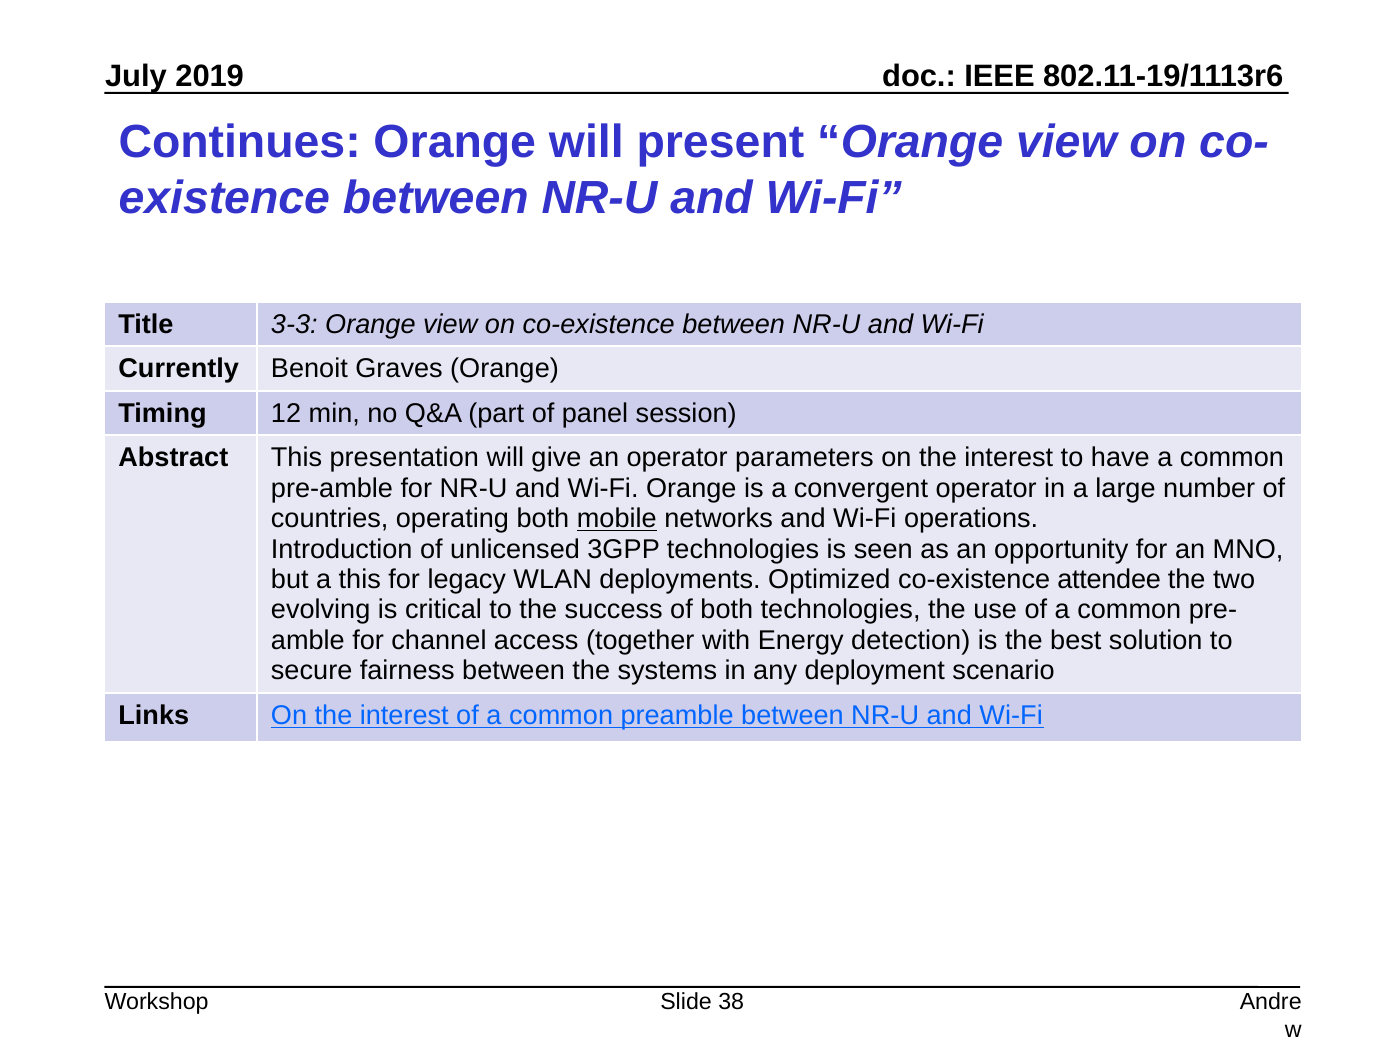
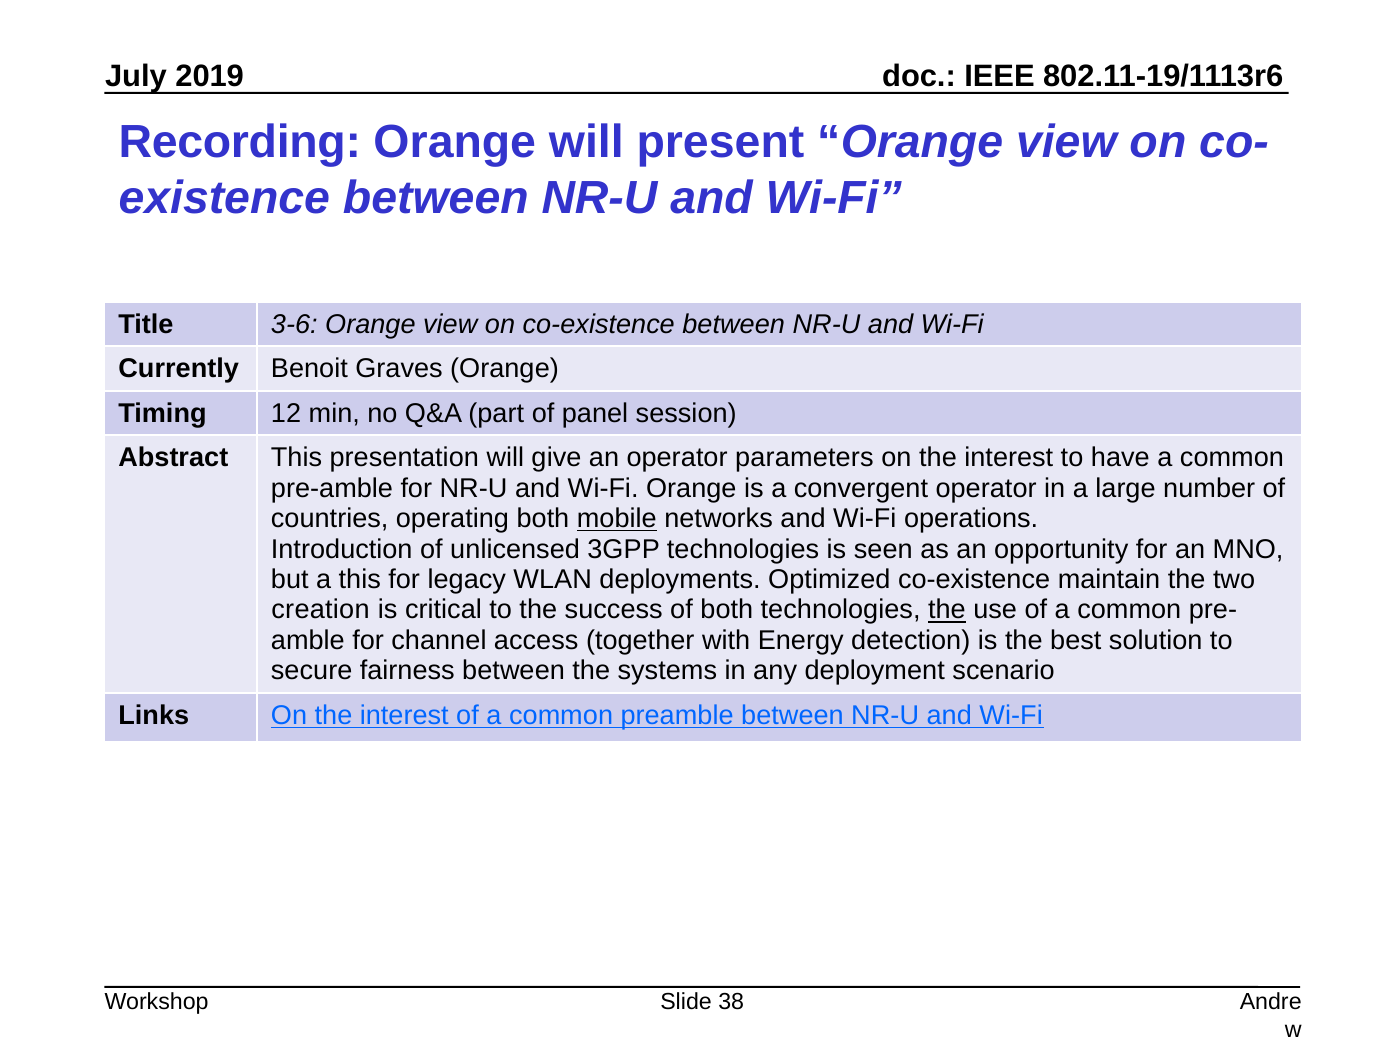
Continues: Continues -> Recording (240, 143)
3-3: 3-3 -> 3-6 (294, 324)
attendee: attendee -> maintain (1109, 579)
evolving: evolving -> creation (321, 610)
the underline: none -> present (947, 610)
